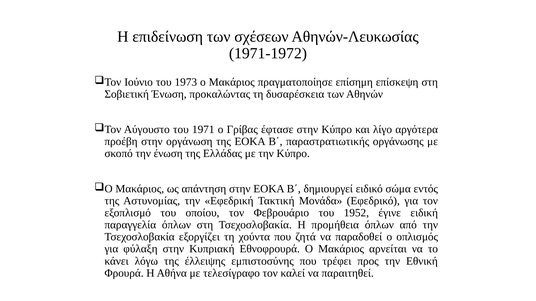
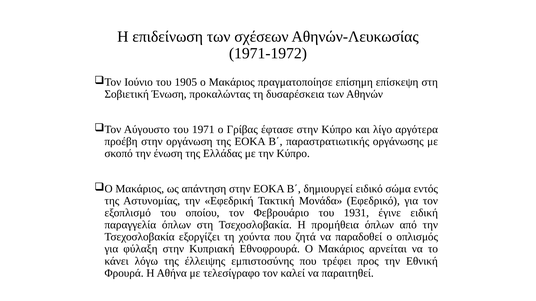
1973: 1973 -> 1905 (186, 82)
1952: 1952 -> 1931 (356, 213)
